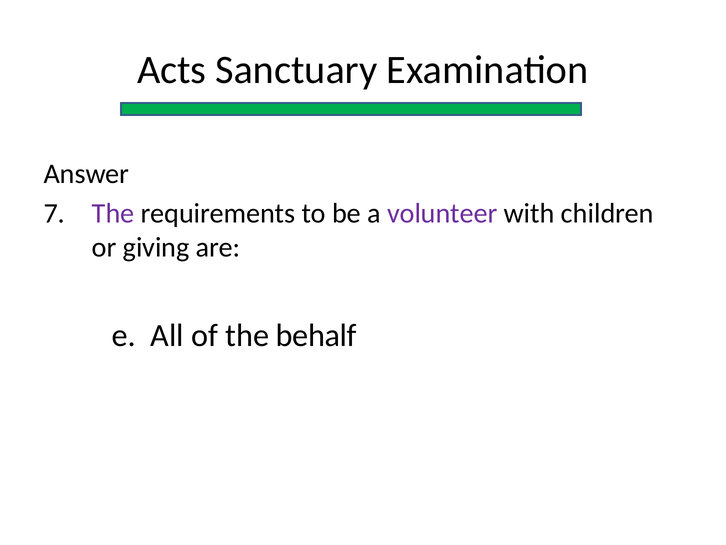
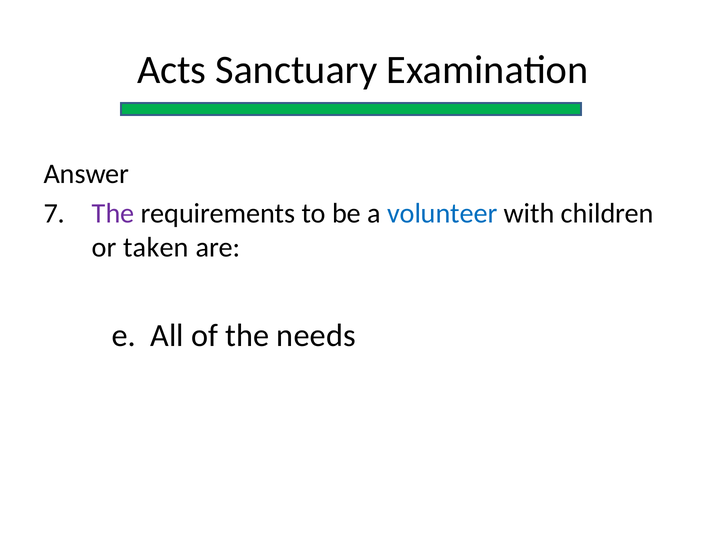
volunteer colour: purple -> blue (442, 213)
giving: giving -> taken (156, 247)
behalf: behalf -> needs (316, 336)
